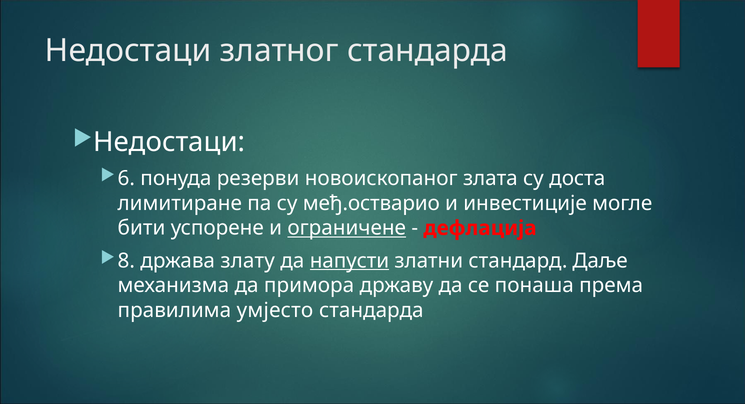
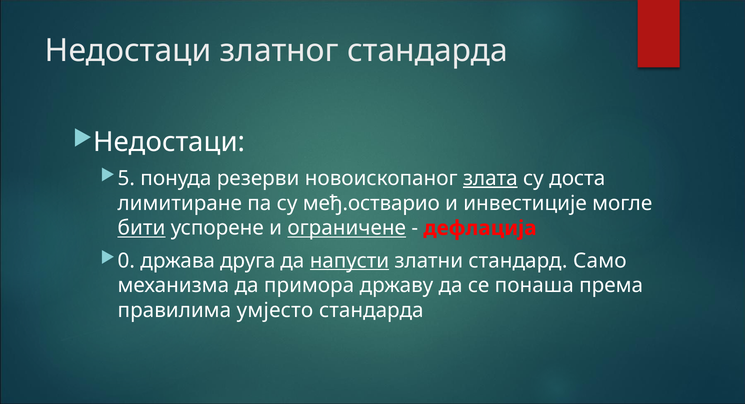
6: 6 -> 5 (126, 178)
злата underline: none -> present (490, 178)
бити underline: none -> present (142, 228)
8: 8 -> 0 (126, 260)
злату: злату -> друга (248, 260)
Даље: Даље -> Само (600, 260)
